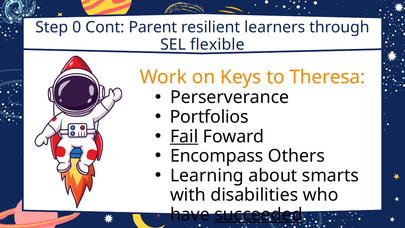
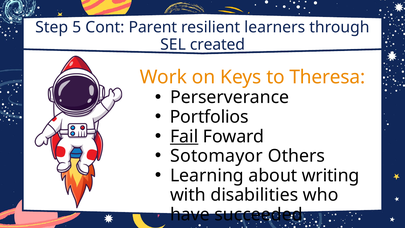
0: 0 -> 5 (77, 27)
flexible: flexible -> created (217, 45)
Encompass: Encompass -> Sotomayor (217, 156)
smarts: smarts -> writing (331, 175)
succeeded underline: present -> none (259, 214)
